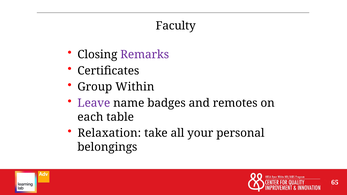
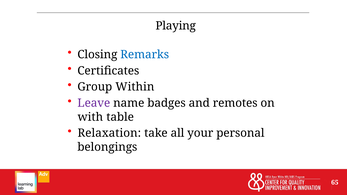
Faculty: Faculty -> Playing (176, 26)
Remarks colour: purple -> blue (145, 55)
each: each -> with (90, 117)
